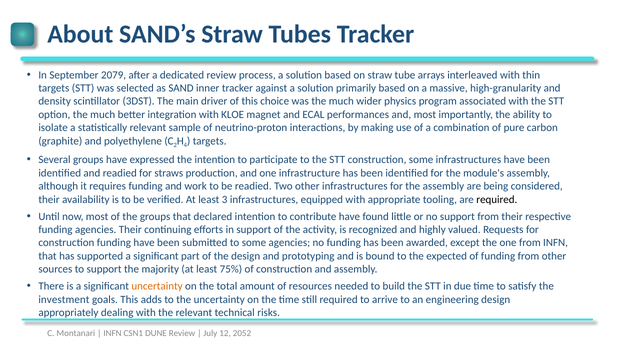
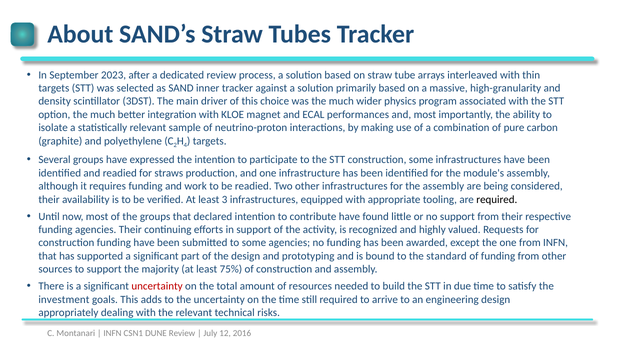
2079: 2079 -> 2023 (114, 75)
expected: expected -> standard (447, 256)
uncertainty colour: orange -> red (157, 286)
2052: 2052 -> 2016 (242, 333)
